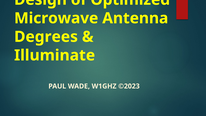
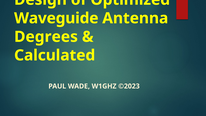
Microwave: Microwave -> Waveguide (56, 18)
Illuminate: Illuminate -> Calculated (55, 55)
